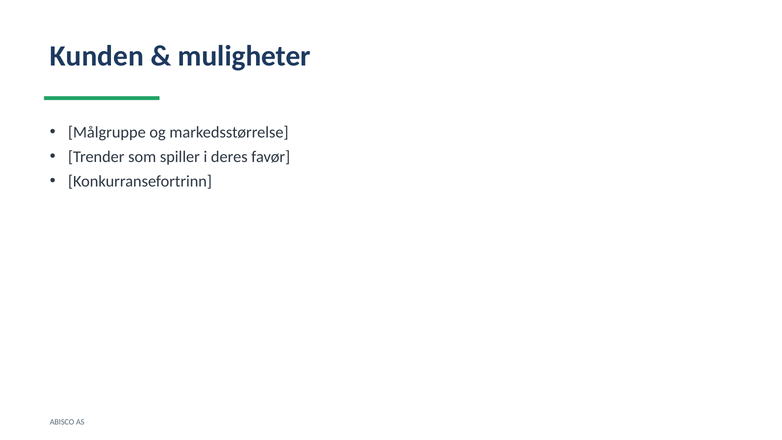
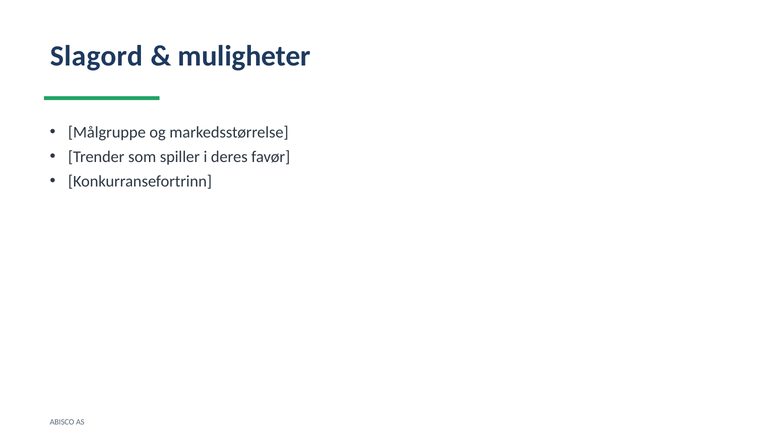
Kunden: Kunden -> Slagord (97, 56)
